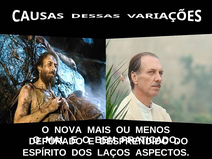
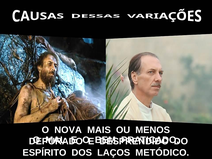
ASPECTOS: ASPECTOS -> METÓDICO (162, 153)
